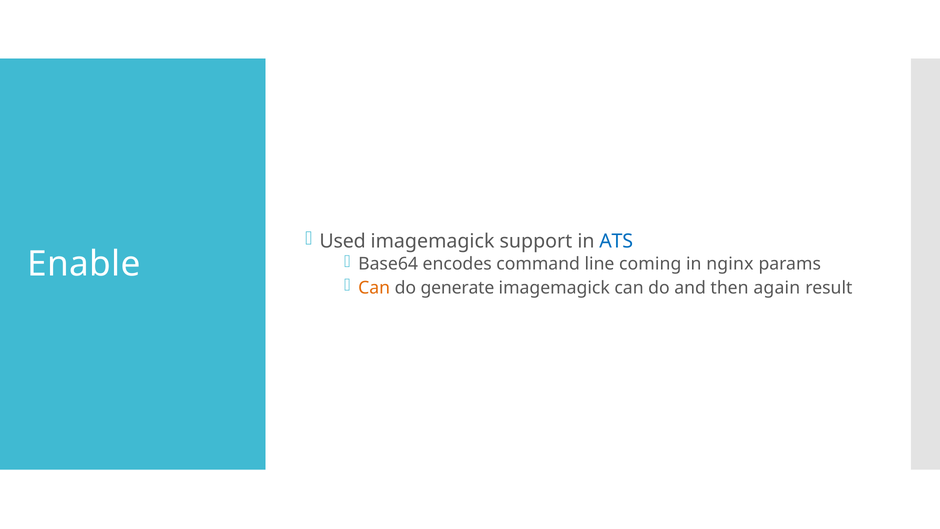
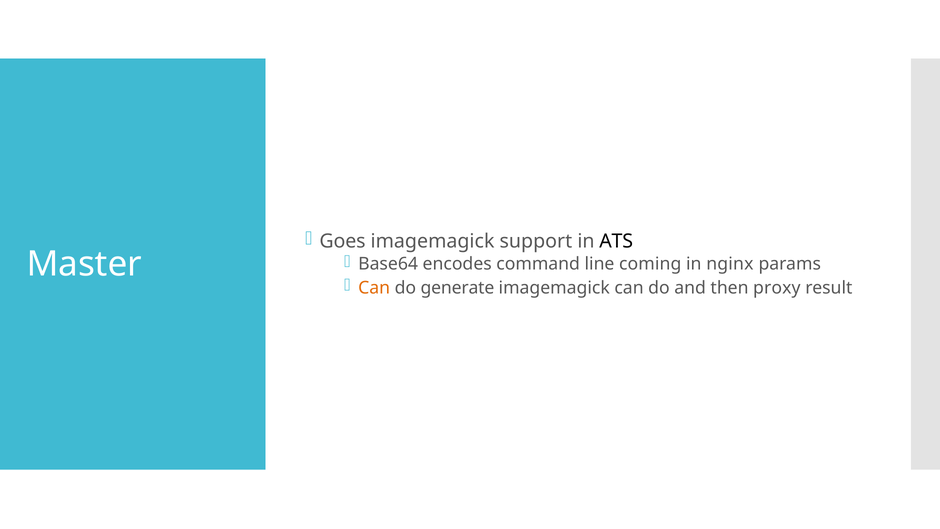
Used: Used -> Goes (343, 241)
ATS colour: blue -> black (616, 241)
Enable: Enable -> Master (84, 264)
again: again -> proxy (777, 288)
